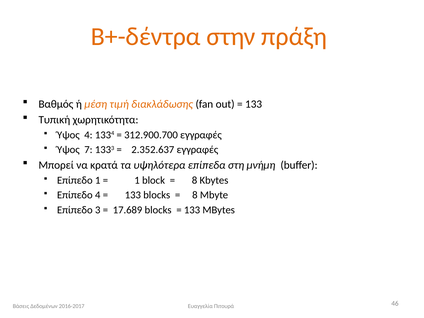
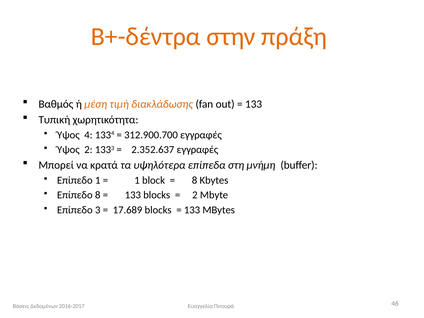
Ύψος 7: 7 -> 2 (88, 150)
Επίπεδο 4: 4 -> 8 (98, 195)
8: 8 -> 2 (195, 195)
